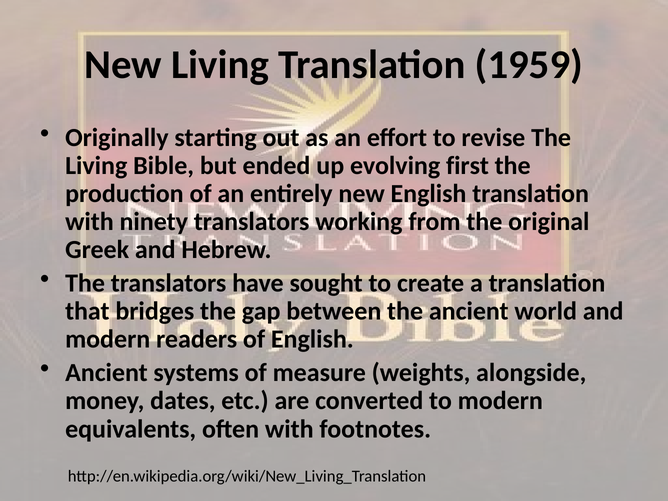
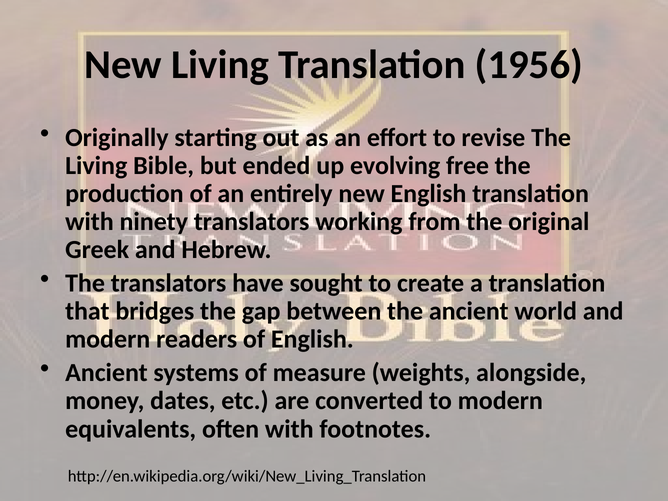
1959: 1959 -> 1956 (529, 65)
first: first -> free (468, 166)
